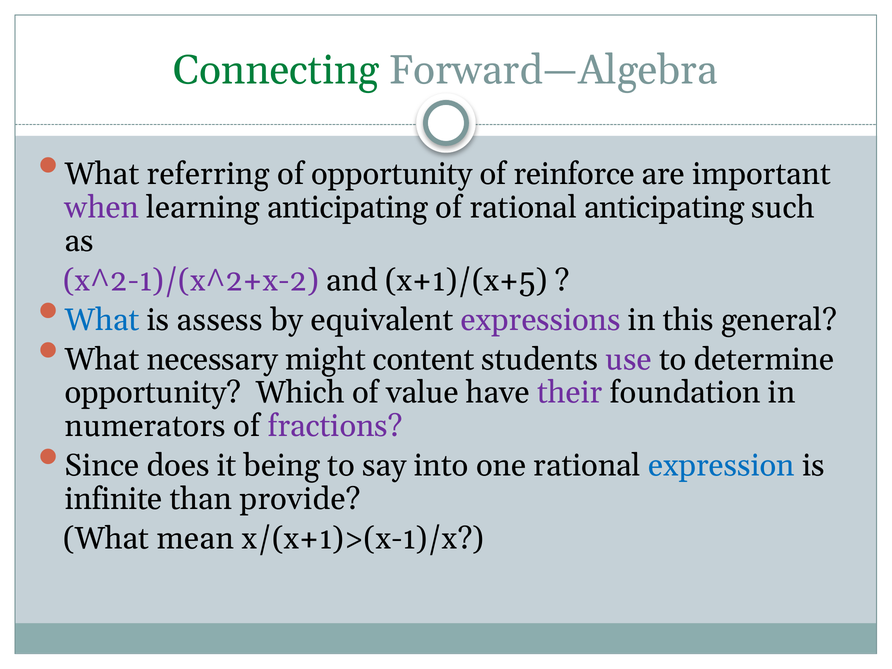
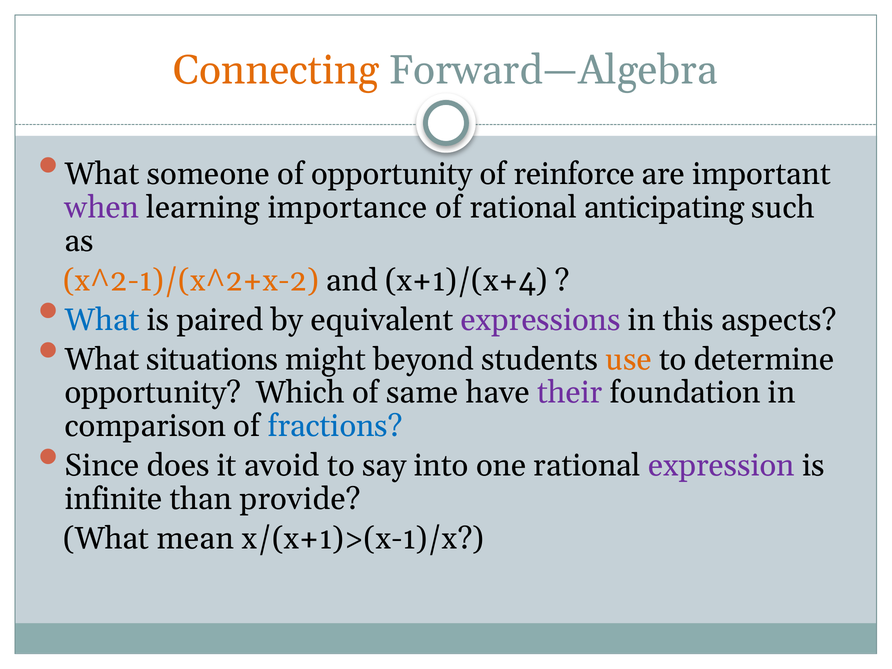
Connecting colour: green -> orange (276, 70)
referring: referring -> someone (208, 174)
learning anticipating: anticipating -> importance (347, 208)
x^2-1)/(x^2+x-2 colour: purple -> orange (191, 280)
x+1)/(x+5: x+1)/(x+5 -> x+1)/(x+4 (466, 280)
assess: assess -> paired (220, 320)
general: general -> aspects (779, 320)
necessary: necessary -> situations (212, 359)
content: content -> beyond (424, 359)
use colour: purple -> orange (628, 359)
value: value -> same (422, 393)
numerators: numerators -> comparison (145, 426)
fractions colour: purple -> blue (335, 426)
being: being -> avoid (282, 466)
expression colour: blue -> purple (721, 466)
